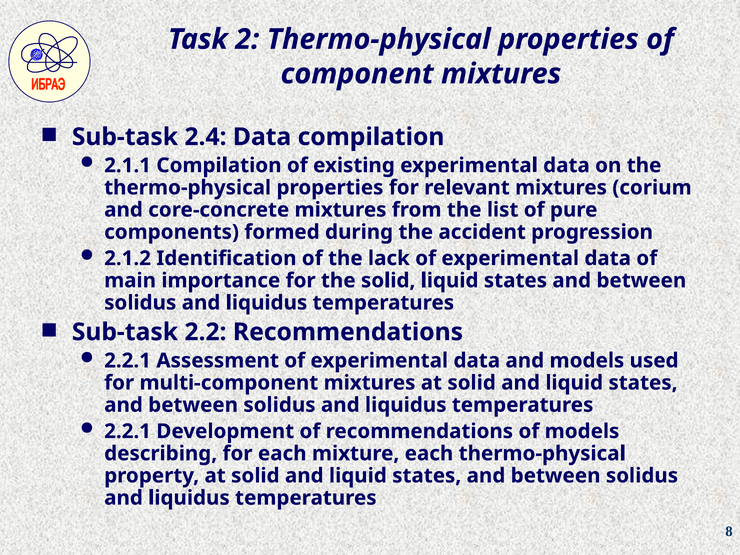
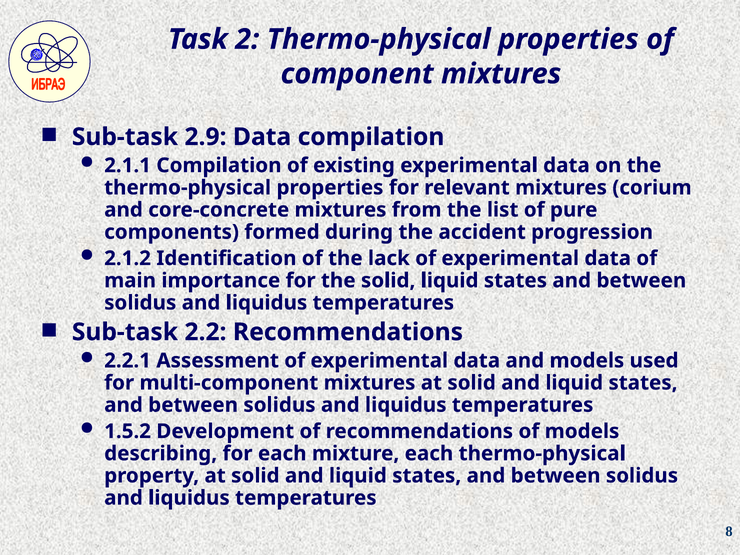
2.4: 2.4 -> 2.9 (205, 137)
2.2.1: 2.2.1 -> 1.5.2 (128, 431)
